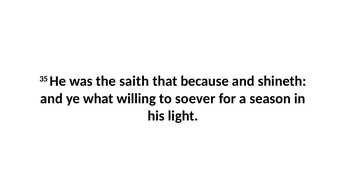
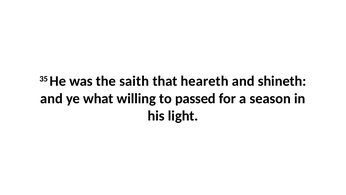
because: because -> heareth (205, 81)
soever: soever -> passed (195, 98)
